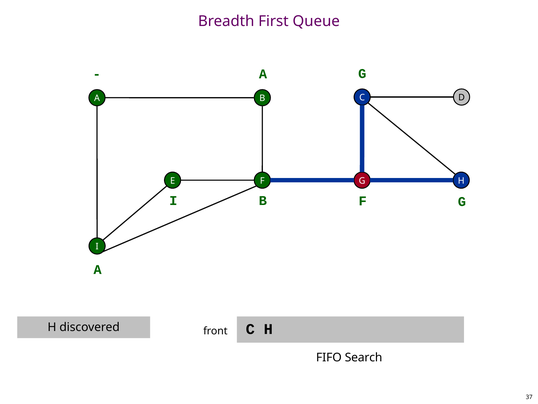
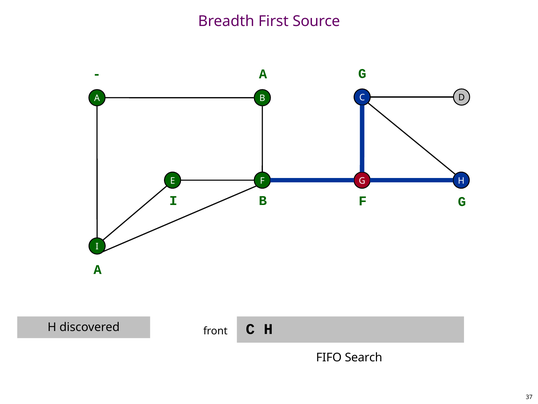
Queue: Queue -> Source (316, 21)
